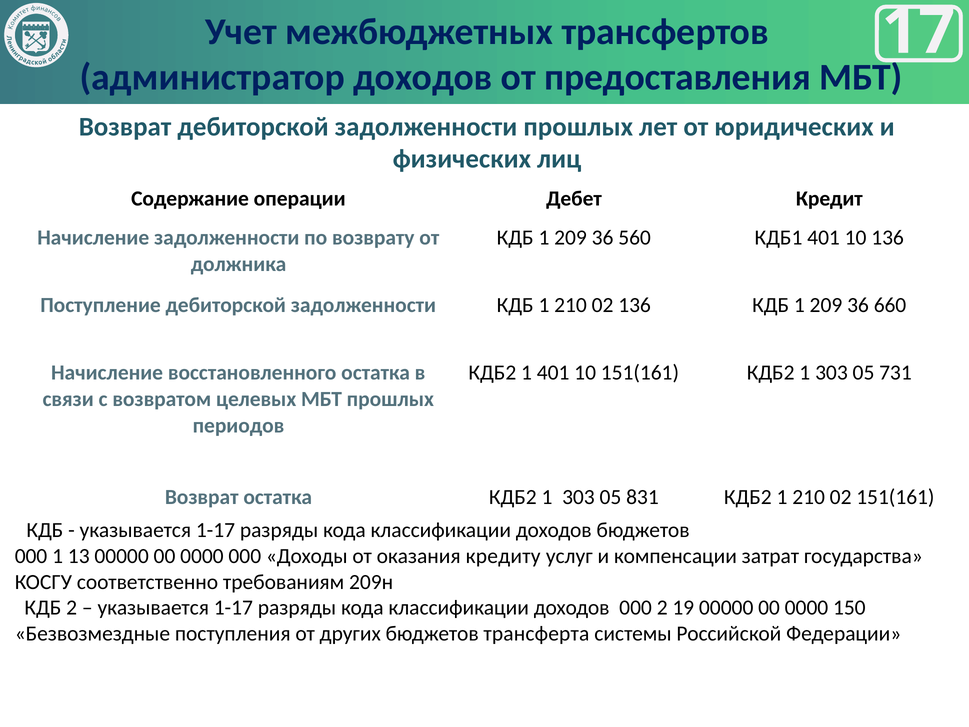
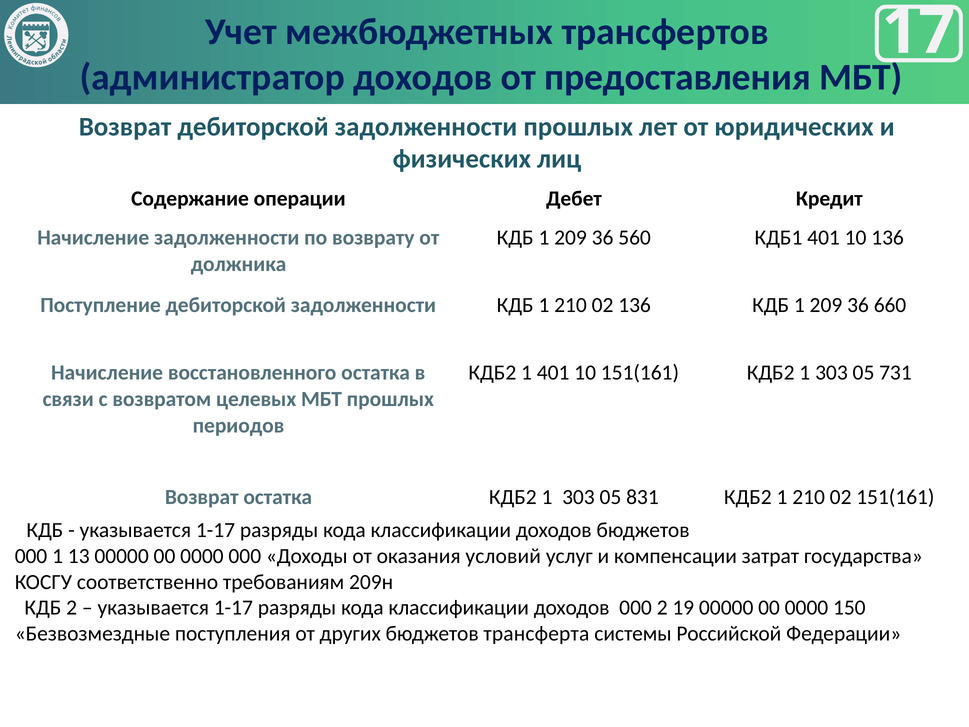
кредиту: кредиту -> условий (503, 556)
